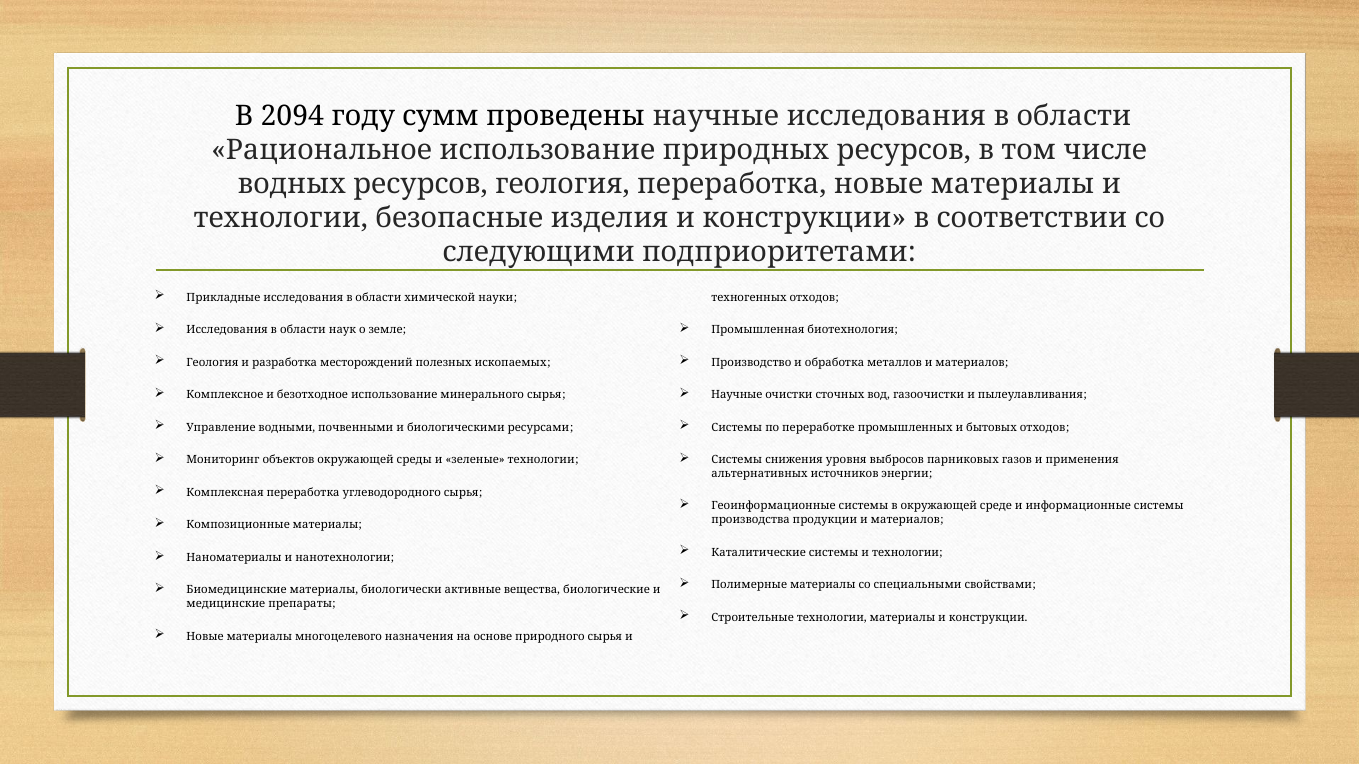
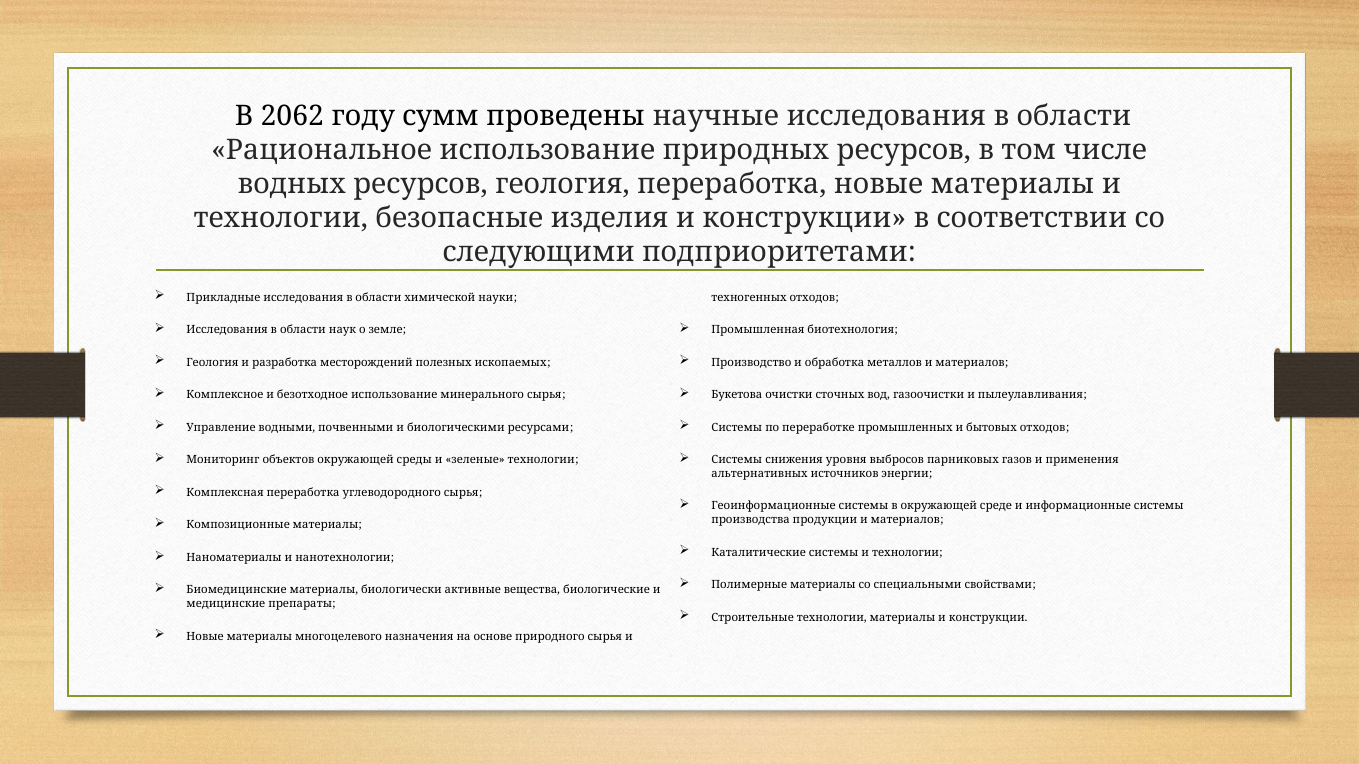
2094: 2094 -> 2062 (292, 116)
Научные: Научные -> Букетова (737, 395)
